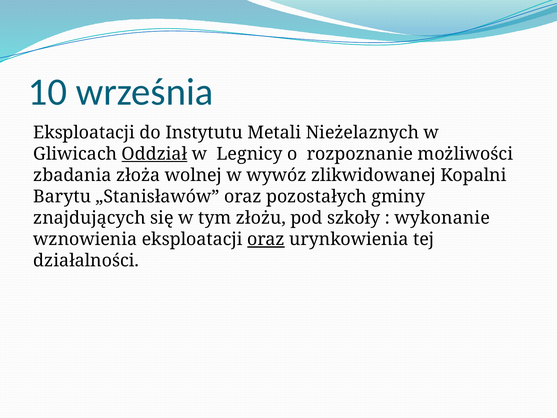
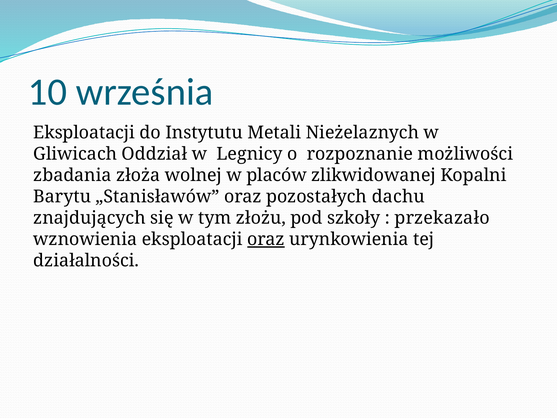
Oddział underline: present -> none (154, 154)
wywóz: wywóz -> placów (277, 175)
gminy: gminy -> dachu (398, 197)
wykonanie: wykonanie -> przekazało (442, 218)
